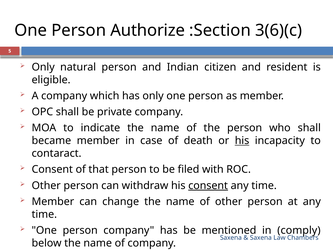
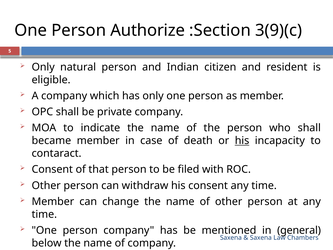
3(6)(c: 3(6)(c -> 3(9)(c (279, 30)
consent underline: present -> none (208, 185)
comply: comply -> general (299, 230)
